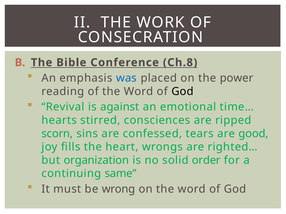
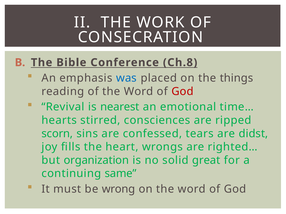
power: power -> things (237, 78)
God colour: black -> red (182, 92)
against: against -> nearest (120, 107)
good: good -> didst (253, 134)
order: order -> great (206, 161)
